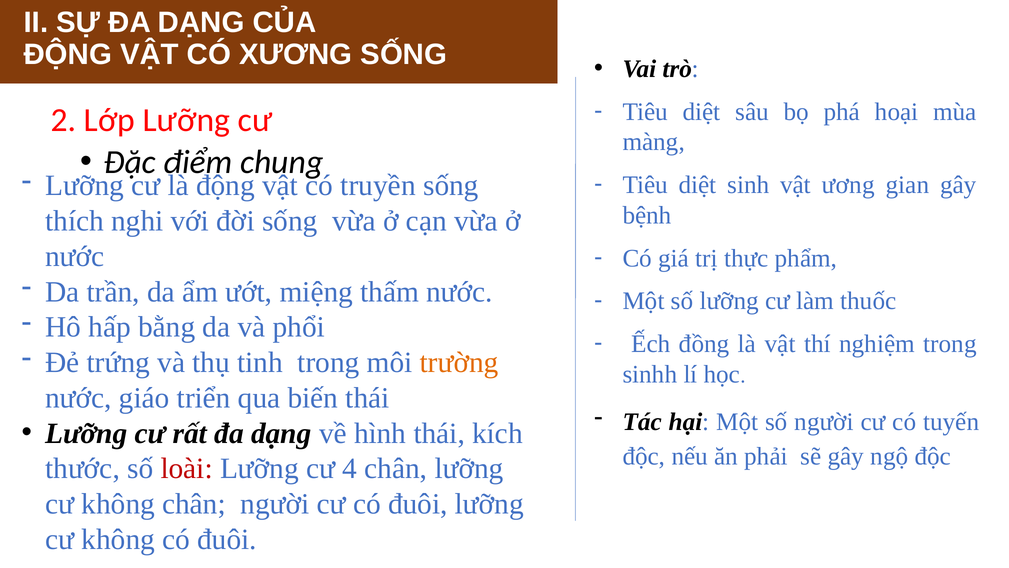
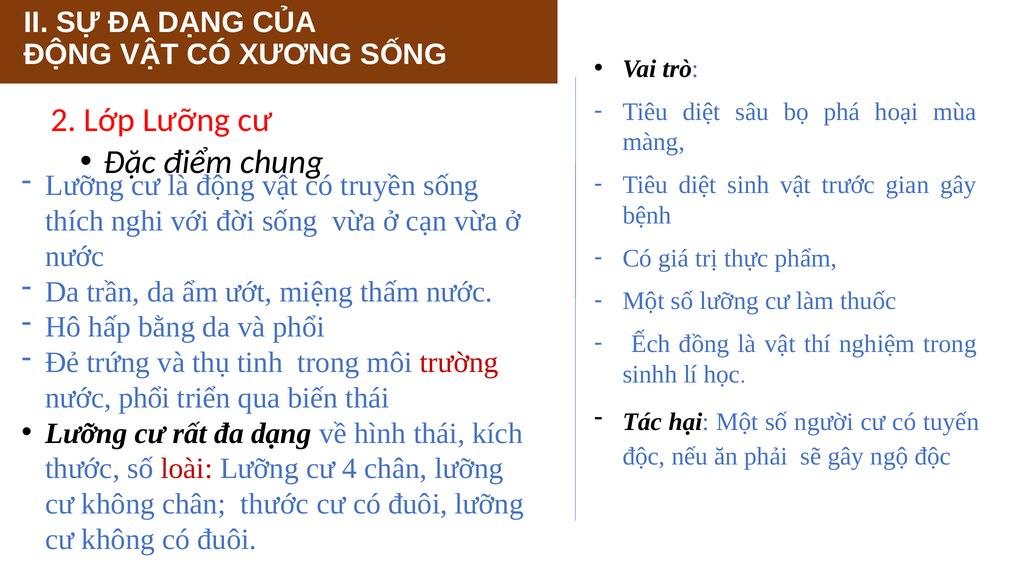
ương: ương -> trước (848, 185)
trường colour: orange -> red (459, 362)
nước giáo: giáo -> phổi (144, 398)
chân người: người -> thước (275, 504)
